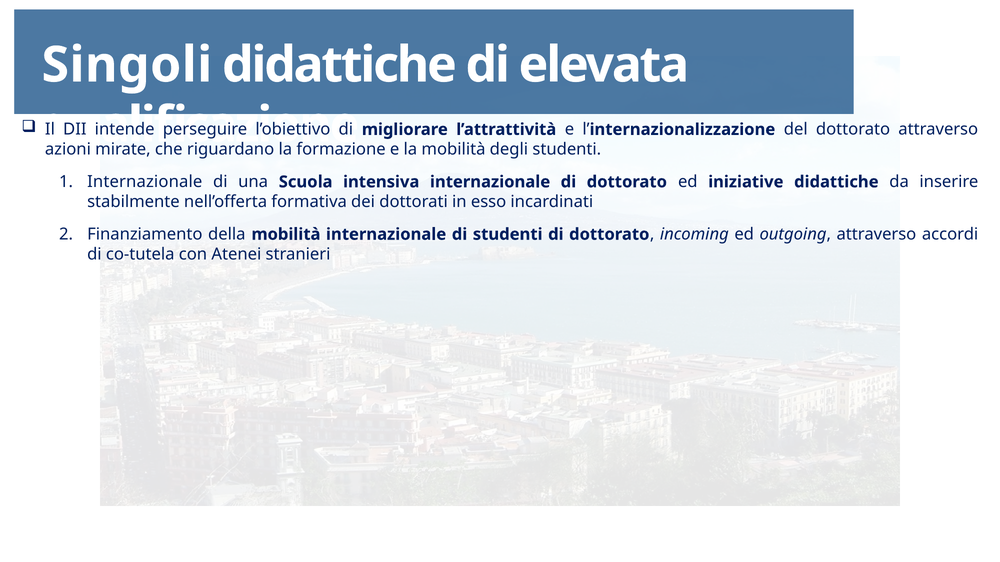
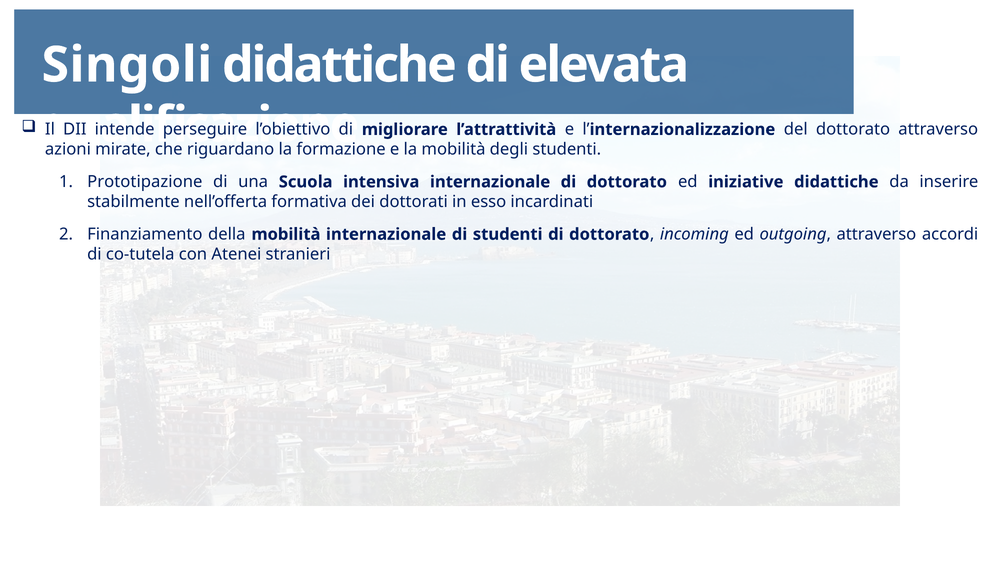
Internazionale: Internazionale -> Prototipazione (145, 182)
